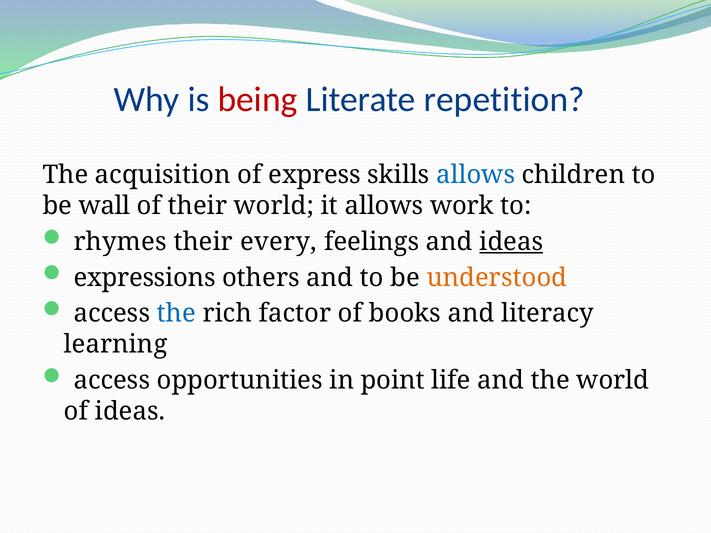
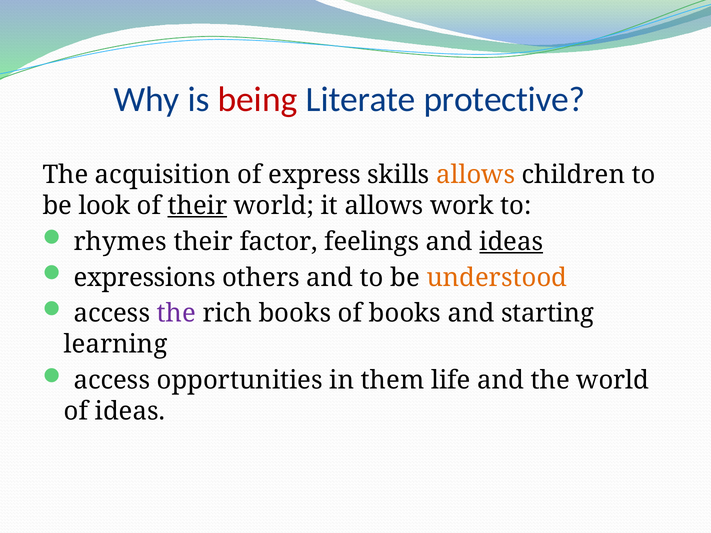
repetition: repetition -> protective (504, 100)
allows colour: blue -> orange (476, 175)
wall: wall -> look (105, 206)
their underline: none -> present (197, 206)
every: every -> factor (279, 242)
the colour: blue -> purple (176, 314)
rich factor: factor -> books (295, 314)
literacy: literacy -> starting (548, 314)
point: point -> them (393, 381)
